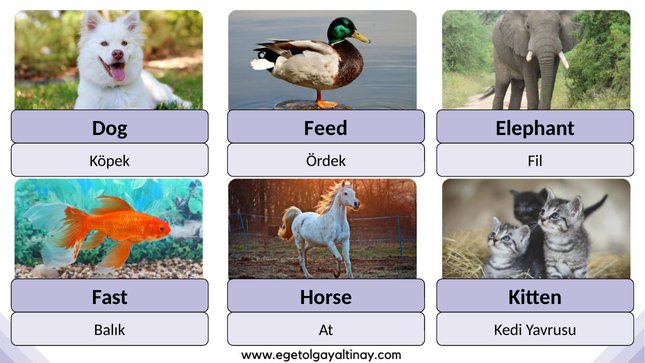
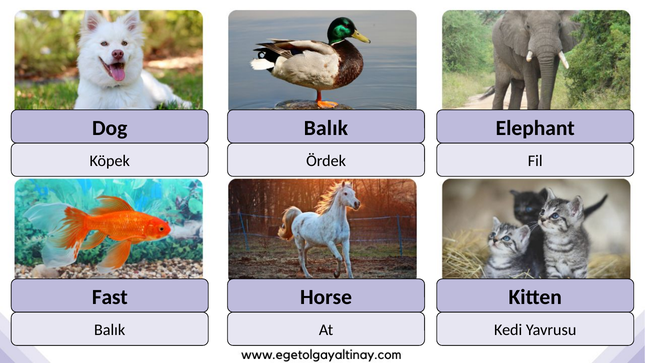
Feed: Feed -> Balık (326, 128)
